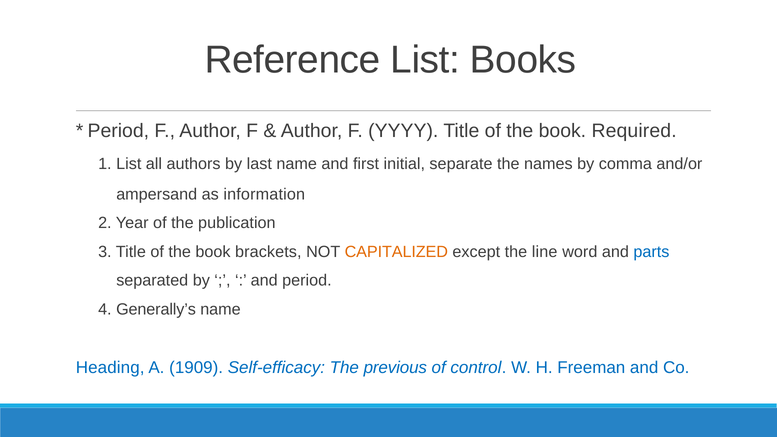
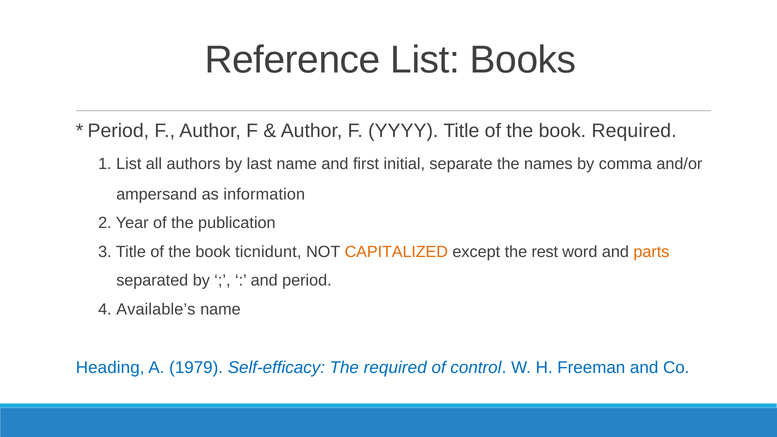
brackets: brackets -> ticnidunt (268, 252)
line: line -> rest (545, 252)
parts colour: blue -> orange (651, 252)
Generally’s: Generally’s -> Available’s (156, 309)
1909: 1909 -> 1979 (196, 368)
The previous: previous -> required (395, 368)
